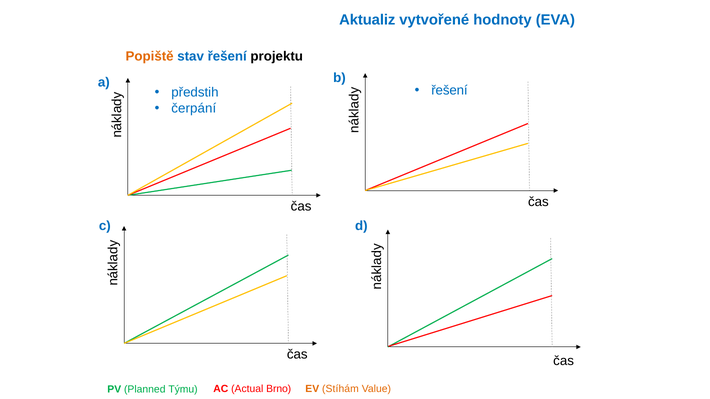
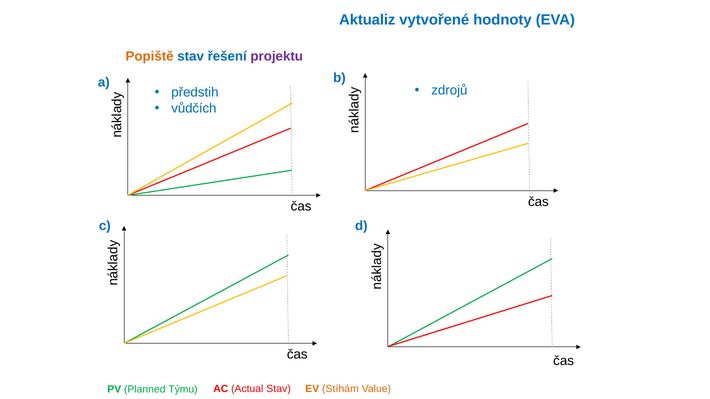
projektu colour: black -> purple (277, 56)
řešení: řešení -> zdrojů (449, 91)
čerpání: čerpání -> vůdčích (194, 109)
Actual Brno: Brno -> Stav (279, 389)
